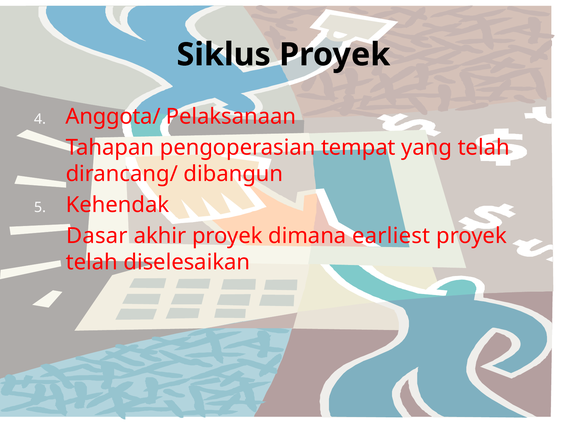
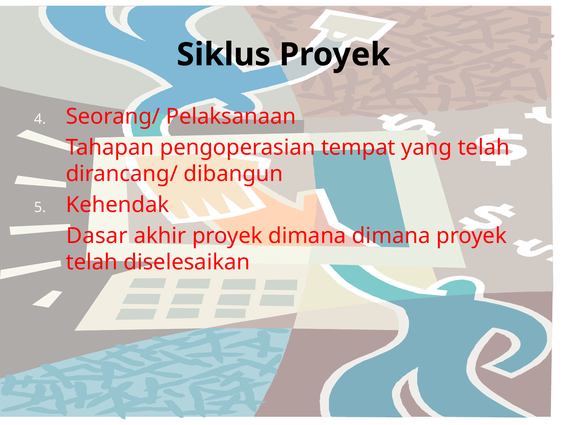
Anggota/: Anggota/ -> Seorang/ (113, 117)
dimana earliest: earliest -> dimana (391, 236)
